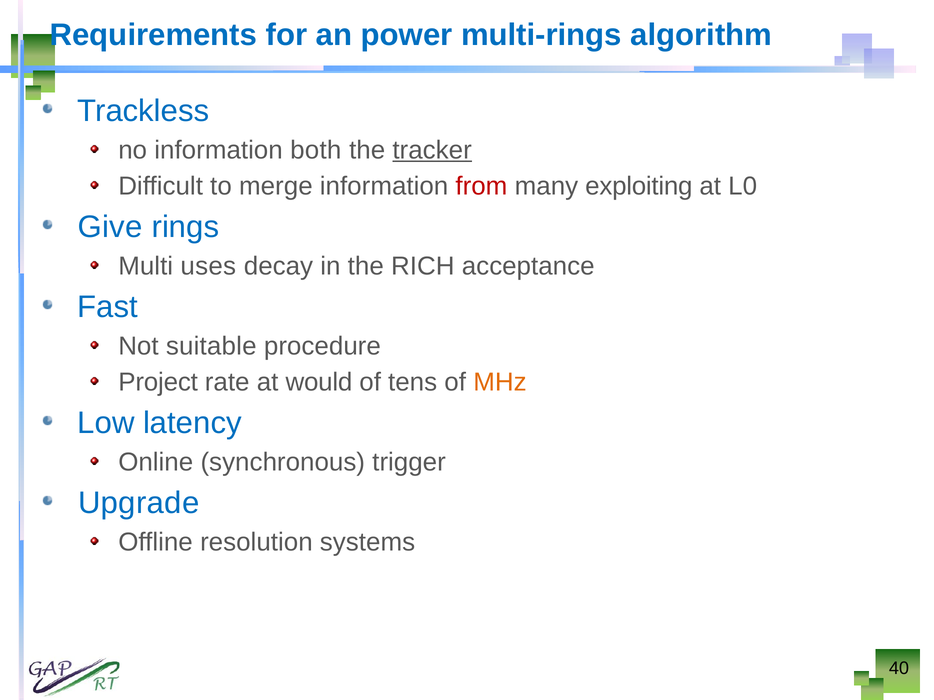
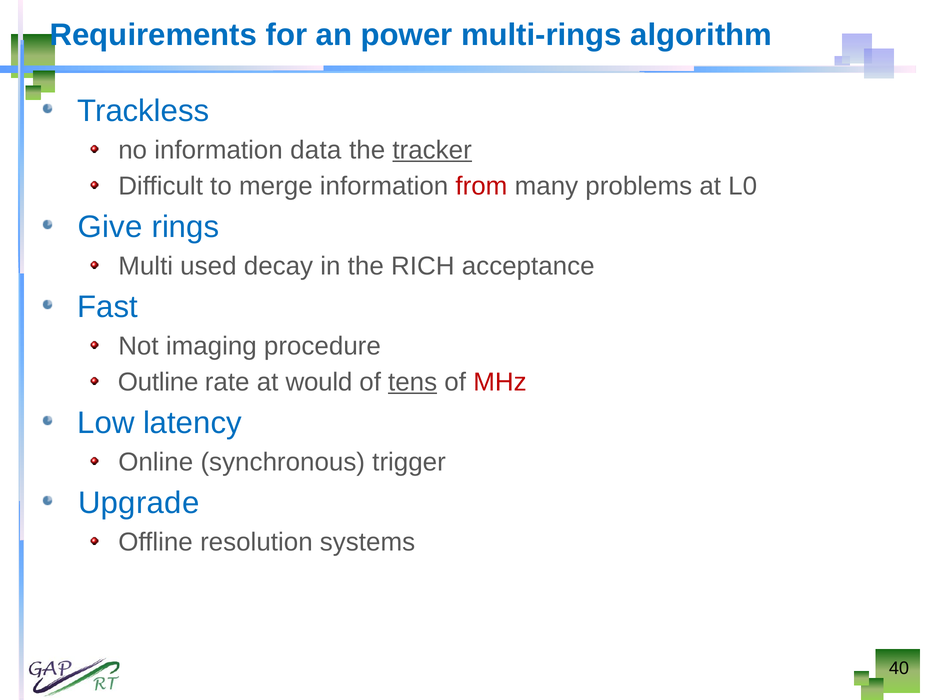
both: both -> data (316, 150)
exploiting: exploiting -> problems (639, 186)
uses: uses -> used (208, 266)
suitable: suitable -> imaging (211, 346)
Project: Project -> Outline (158, 383)
tens underline: none -> present (413, 383)
MHz colour: orange -> red (500, 383)
